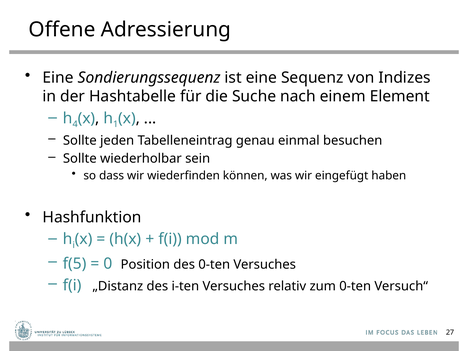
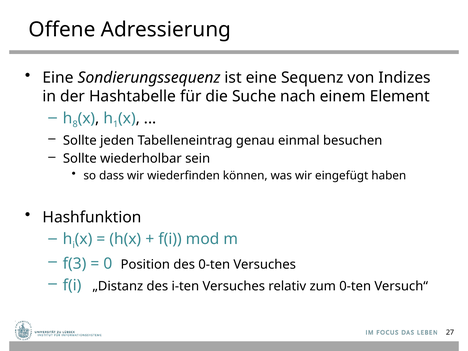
4: 4 -> 8 (75, 124)
f(5: f(5 -> f(3 (75, 264)
